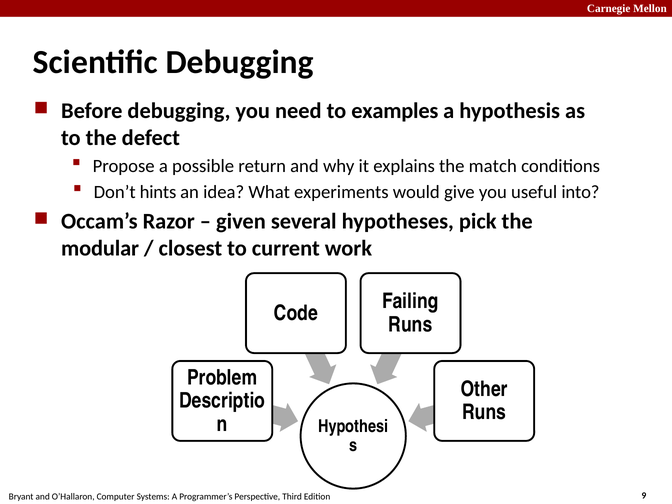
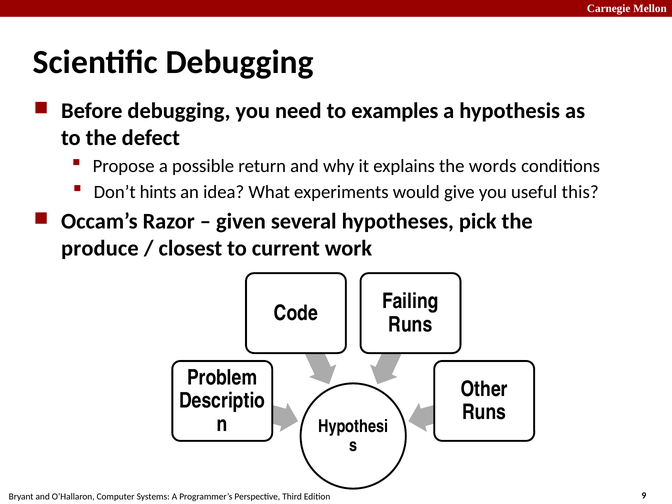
match: match -> words (493, 166)
into: into -> this (580, 192)
modular: modular -> produce (100, 248)
